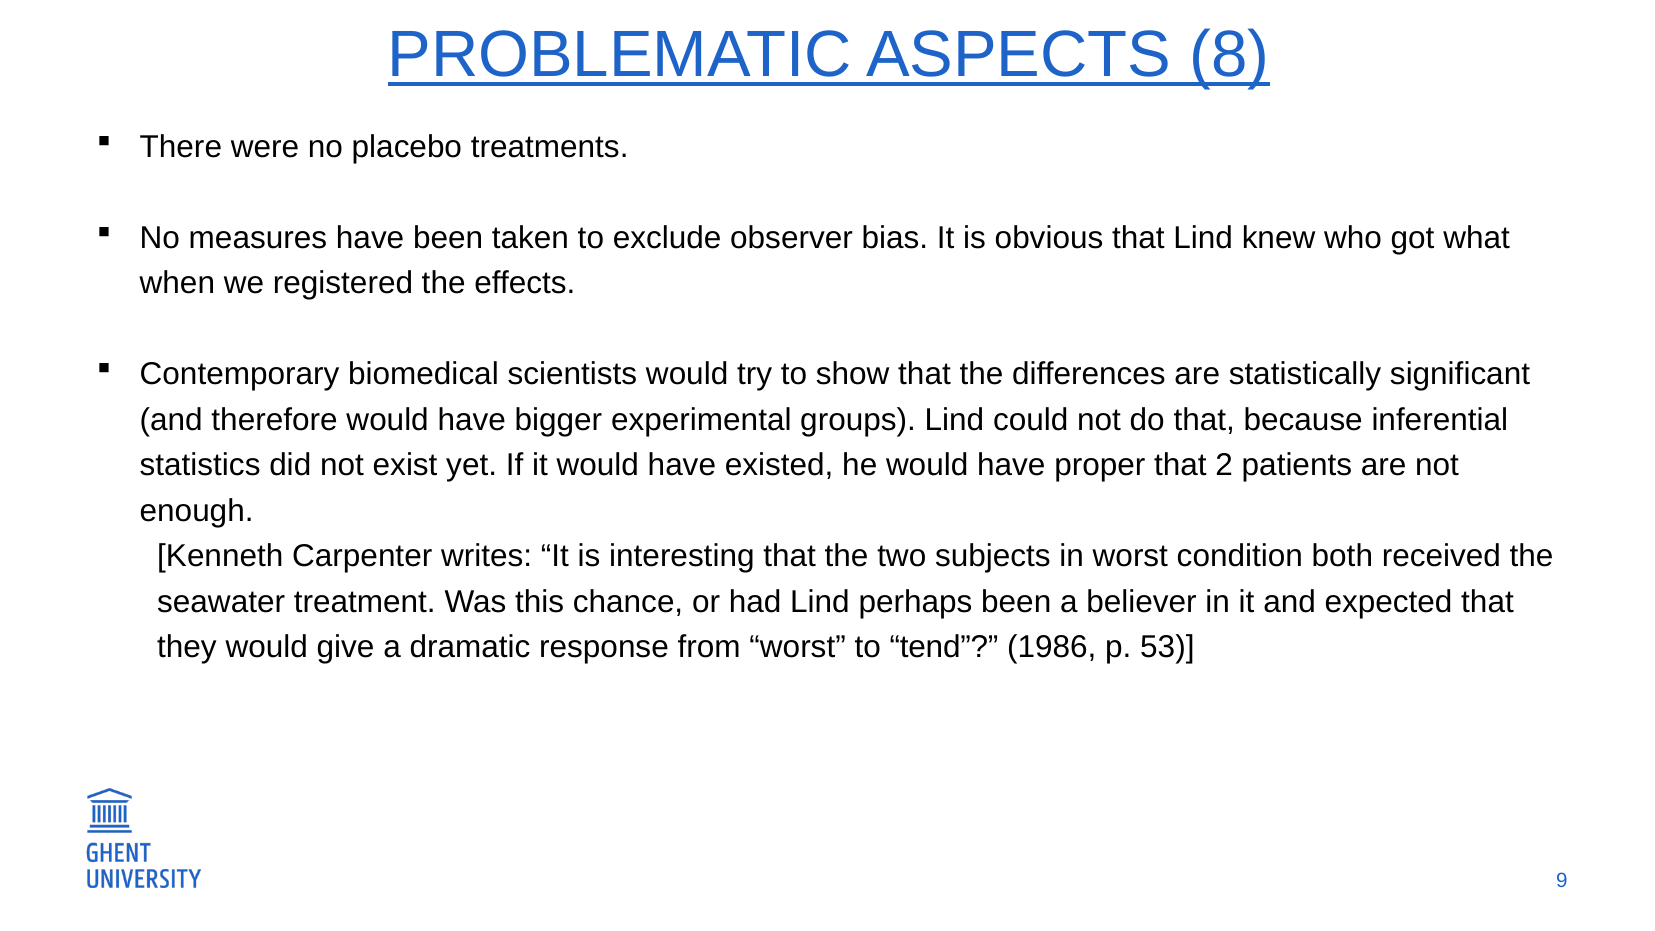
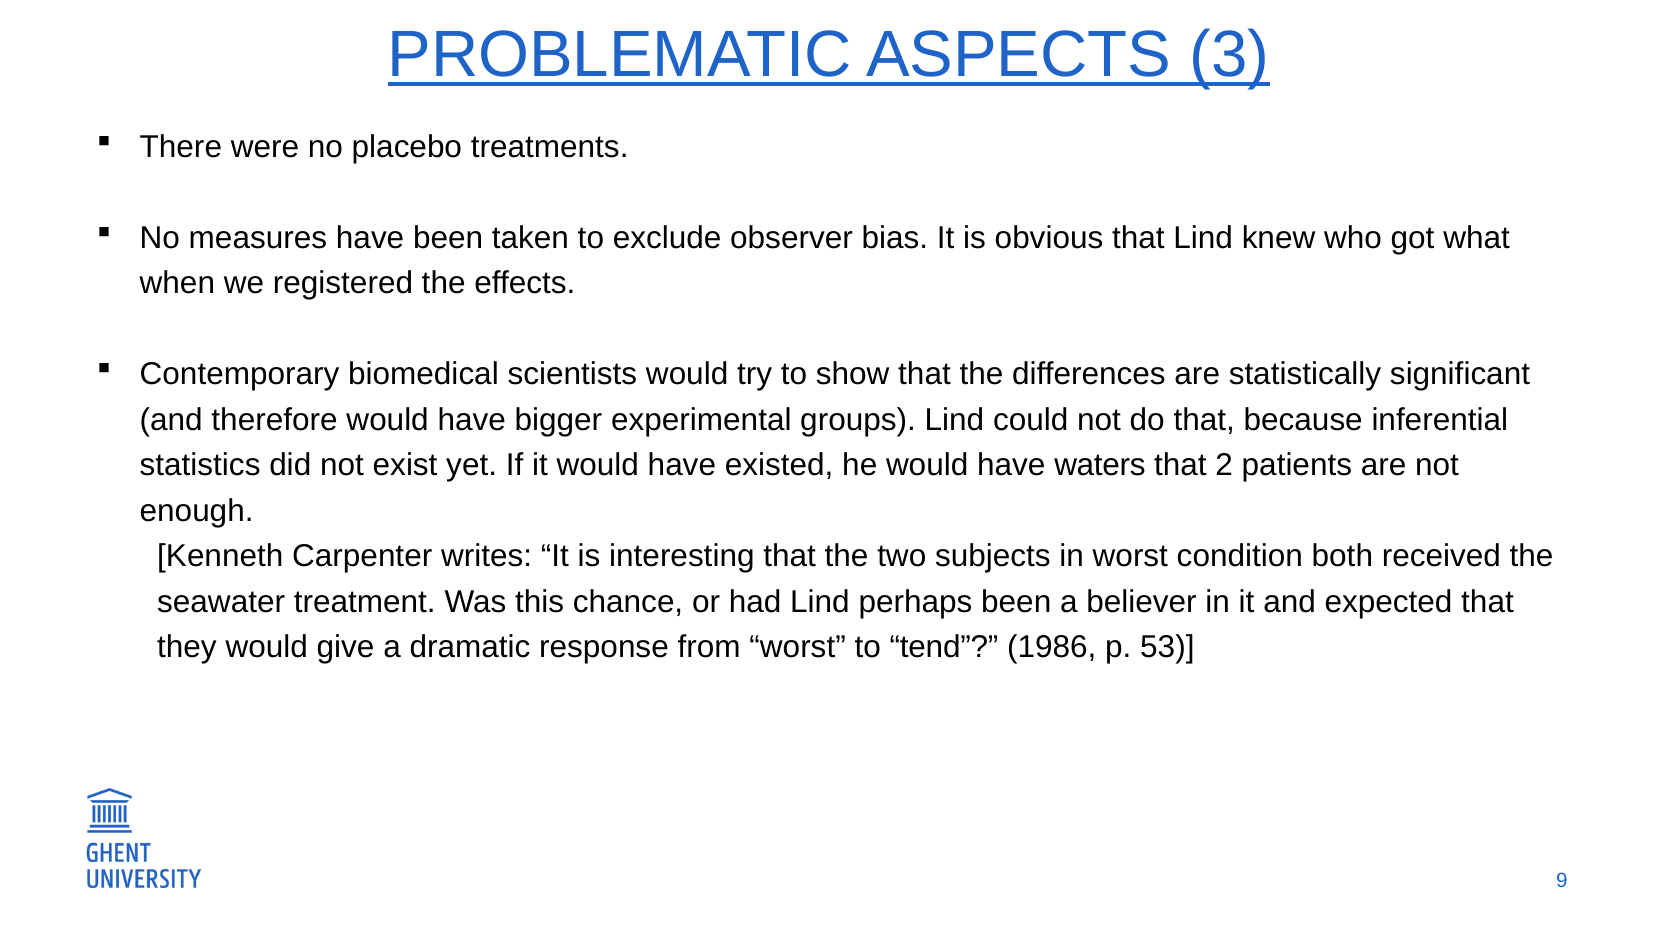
8: 8 -> 3 (1229, 55)
proper: proper -> waters (1100, 465)
